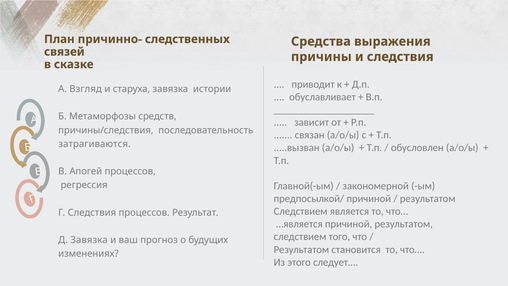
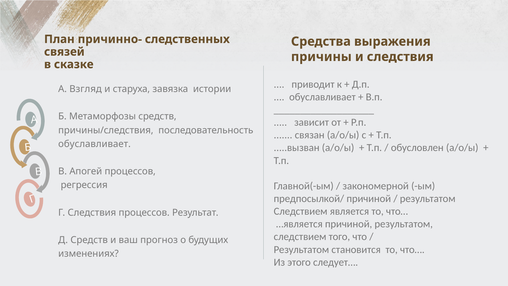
затрагиваются: затрагиваются -> обуславливает (95, 144)
Д Завязка: Завязка -> Средств (89, 240)
